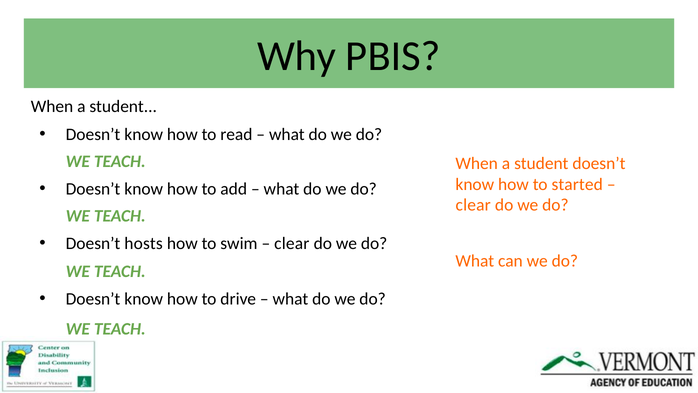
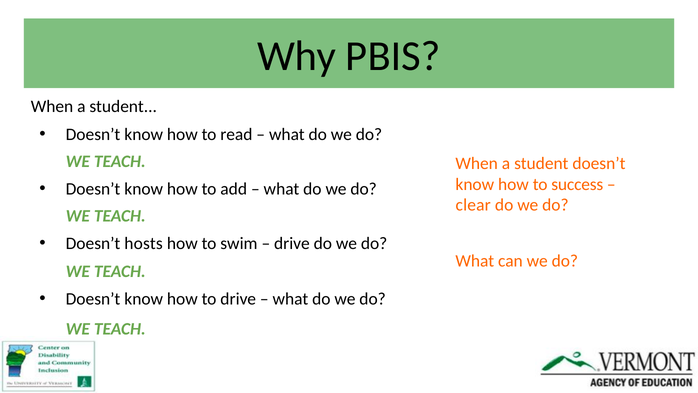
started: started -> success (577, 184)
clear: clear -> drive (292, 243)
